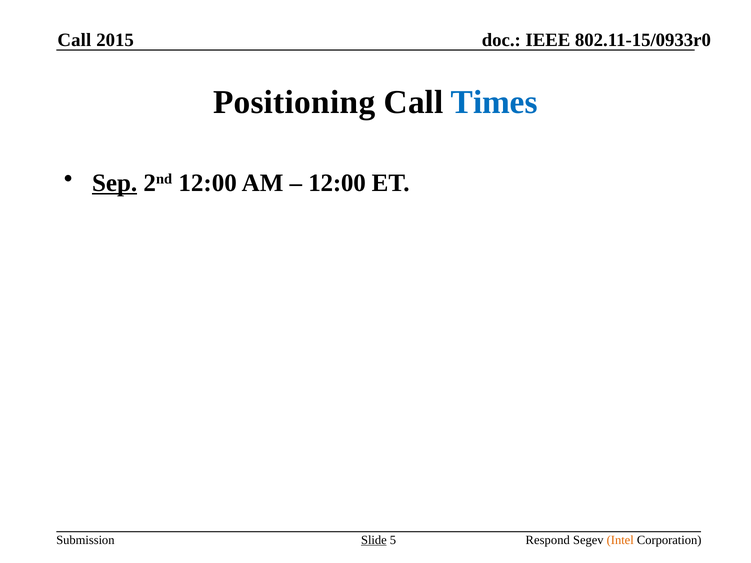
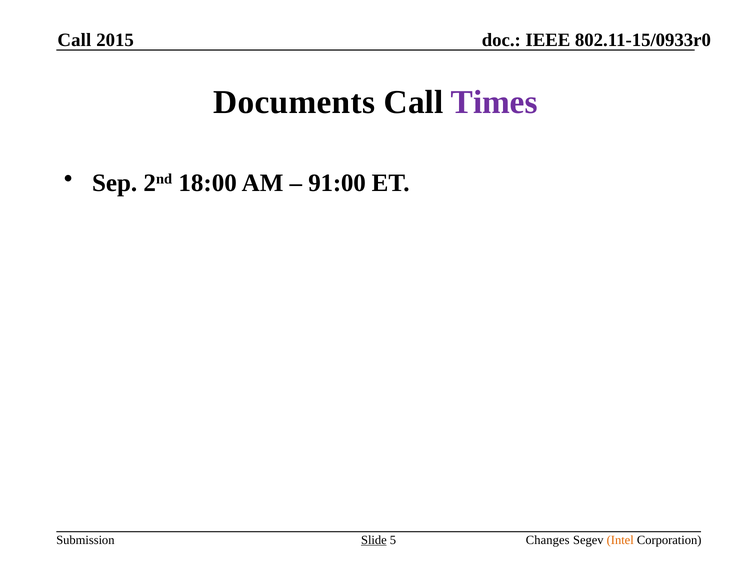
Positioning: Positioning -> Documents (294, 102)
Times colour: blue -> purple (494, 102)
Sep underline: present -> none (115, 183)
2nd 12:00: 12:00 -> 18:00 (208, 183)
12:00: 12:00 -> 91:00 (337, 183)
Respond: Respond -> Changes (548, 540)
